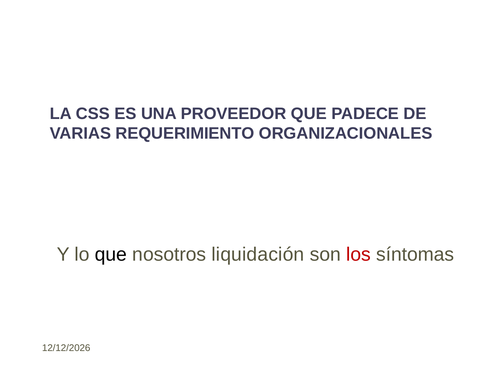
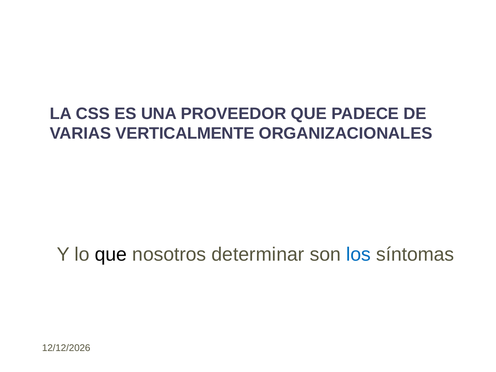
REQUERIMIENTO: REQUERIMIENTO -> VERTICALMENTE (185, 133)
liquidación: liquidación -> determinar (258, 254)
los colour: red -> blue (359, 254)
